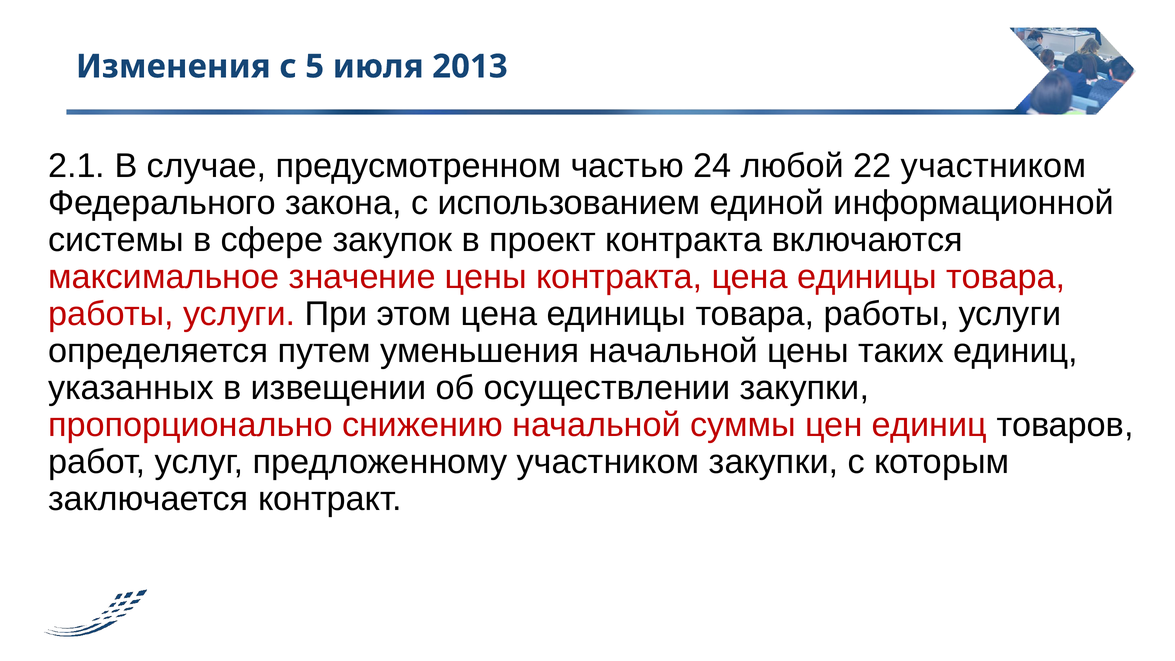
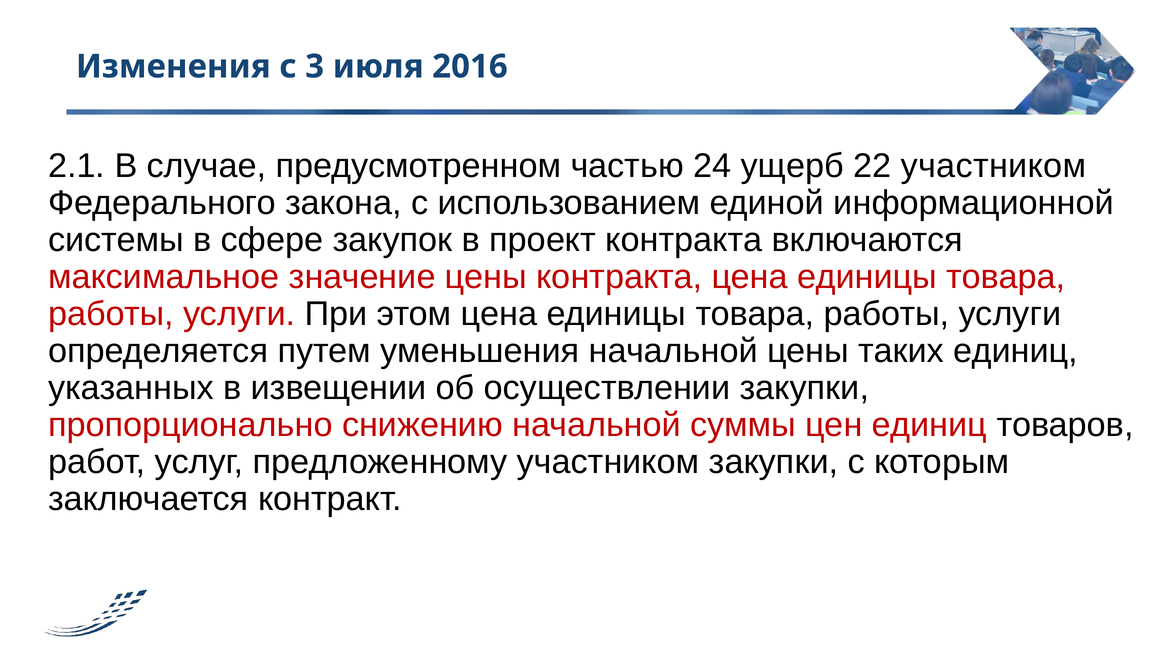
5: 5 -> 3 (315, 67)
2013: 2013 -> 2016 (470, 67)
любой: любой -> ущерб (792, 166)
